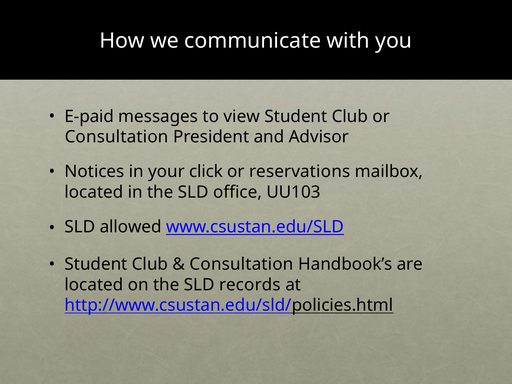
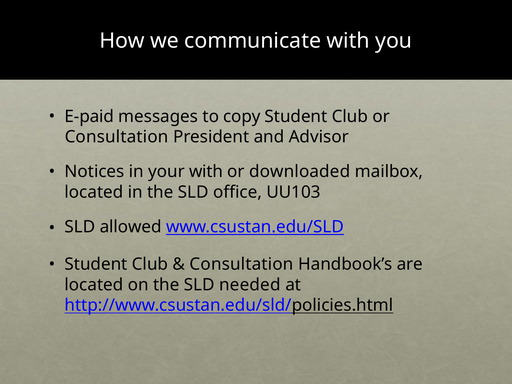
view: view -> copy (242, 116)
your click: click -> with (206, 172)
reservations: reservations -> downloaded (300, 172)
records: records -> needed (250, 285)
